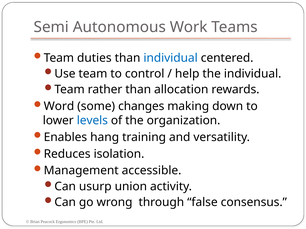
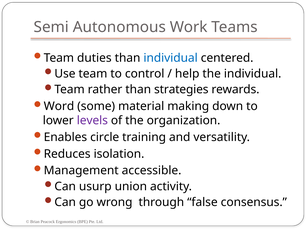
allocation: allocation -> strategies (181, 90)
changes: changes -> material (141, 106)
levels colour: blue -> purple (92, 121)
hang: hang -> circle (105, 137)
